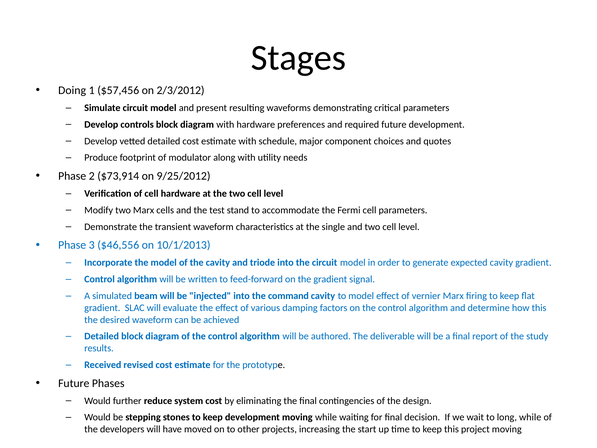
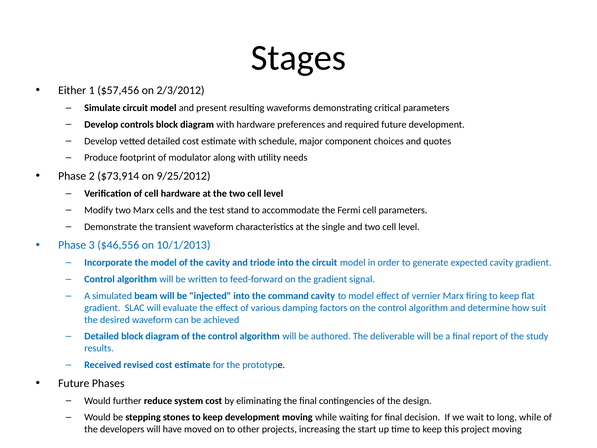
Doing: Doing -> Either (72, 90)
how this: this -> suit (539, 308)
